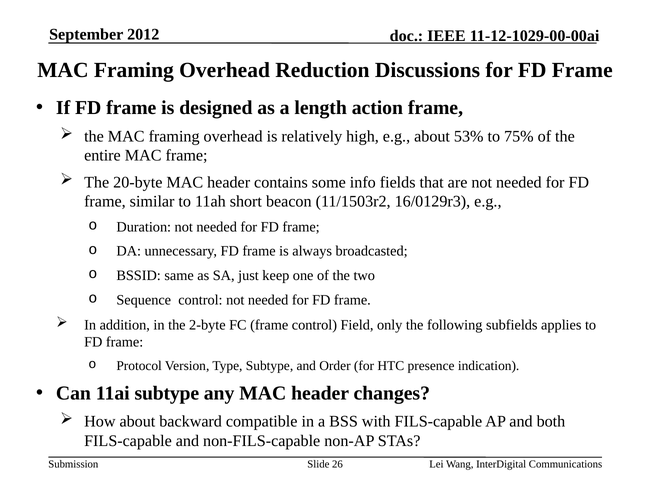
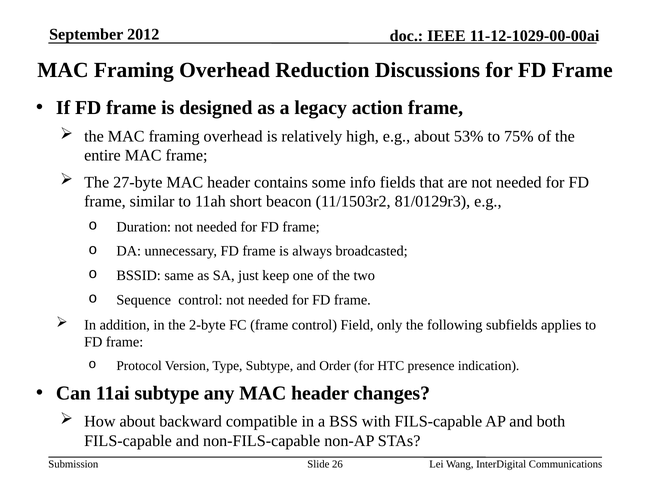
length: length -> legacy (321, 108)
20-byte: 20-byte -> 27-byte (138, 182)
16/0129r3: 16/0129r3 -> 81/0129r3 (432, 201)
